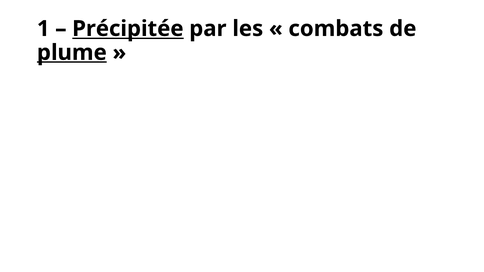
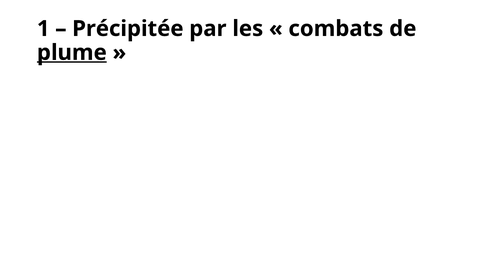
Précipitée underline: present -> none (128, 29)
